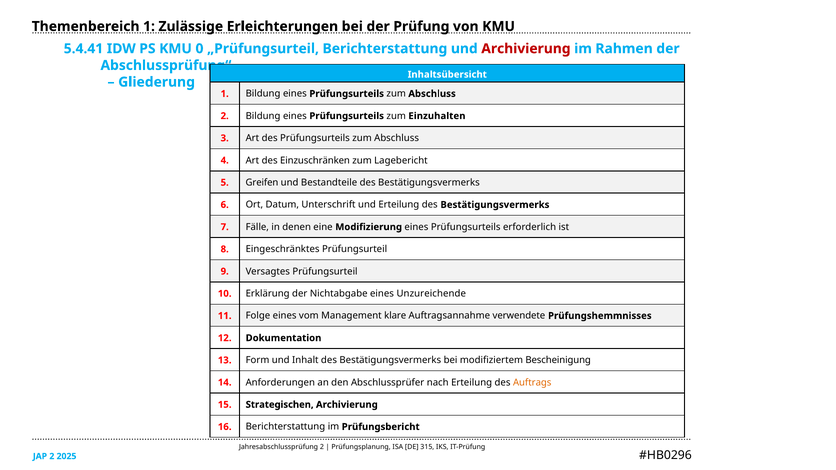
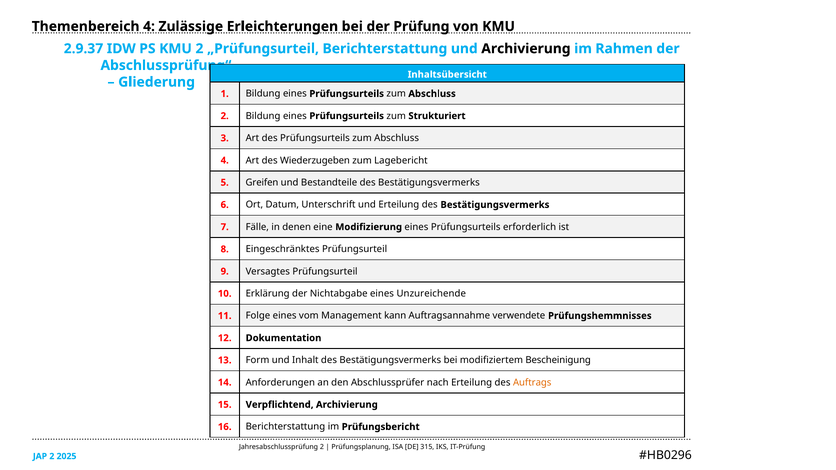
Themenbereich 1: 1 -> 4 (149, 26)
5.4.41: 5.4.41 -> 2.9.37 (83, 49)
KMU 0: 0 -> 2 (199, 49)
Archivierung colour: red -> black (526, 49)
Einzuhalten: Einzuhalten -> Strukturiert (437, 116)
Einzuschränken: Einzuschränken -> Wiederzugeben (315, 160)
klare: klare -> kann (395, 316)
Strategischen: Strategischen -> Verpflichtend (280, 405)
